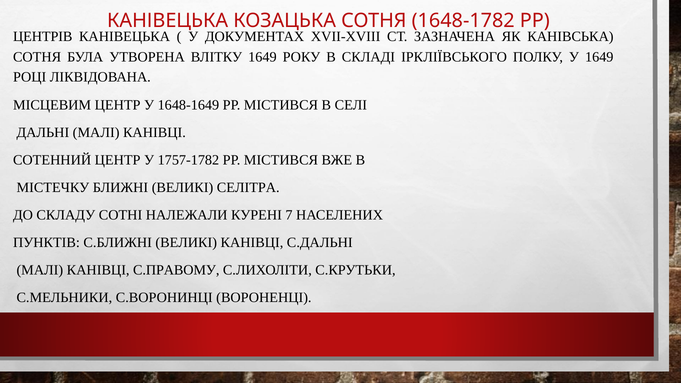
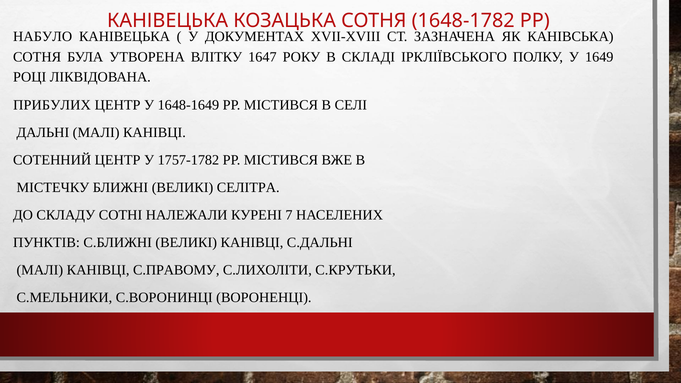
ЦЕНТРІВ: ЦЕНТРІВ -> НАБУЛО (43, 36)
ВЛІТКУ 1649: 1649 -> 1647 (262, 57)
МІСЦЕВИМ: МІСЦЕВИМ -> ПРИБУЛИХ (52, 105)
